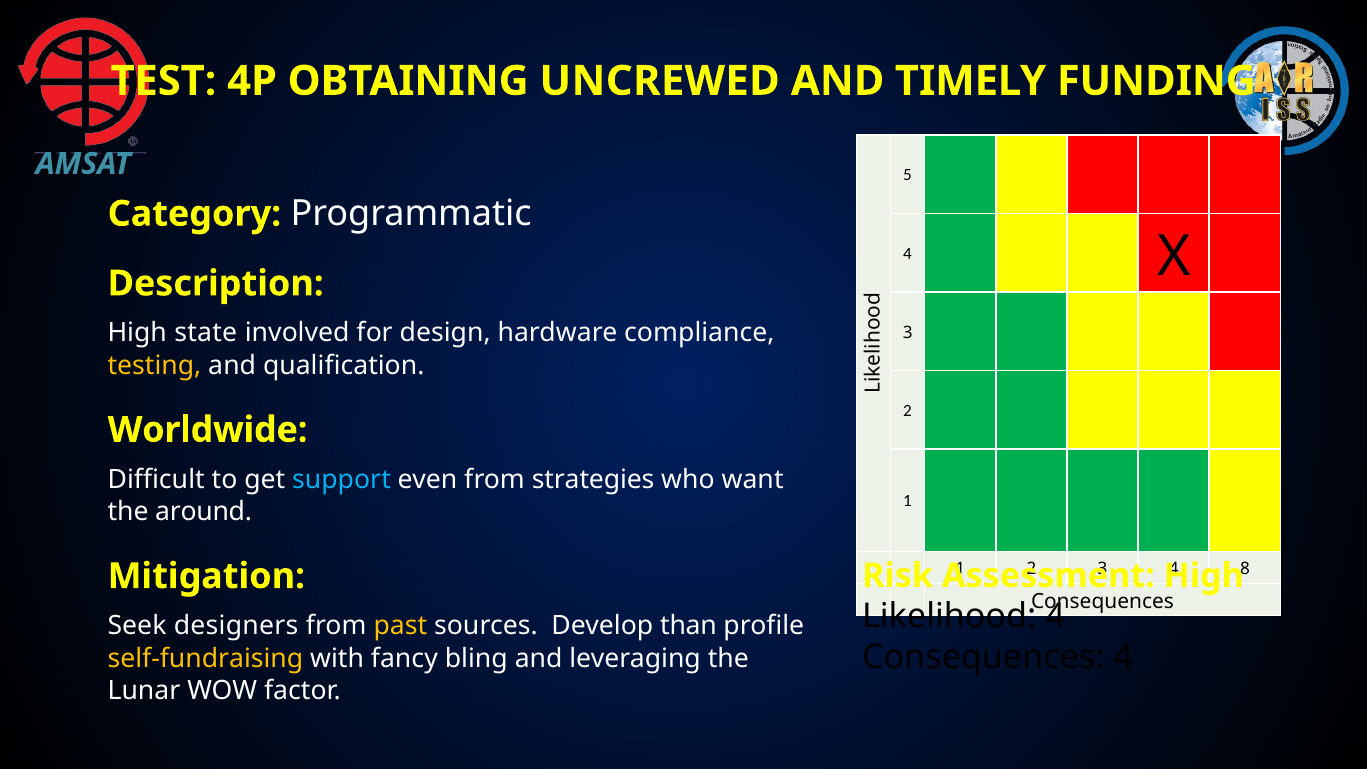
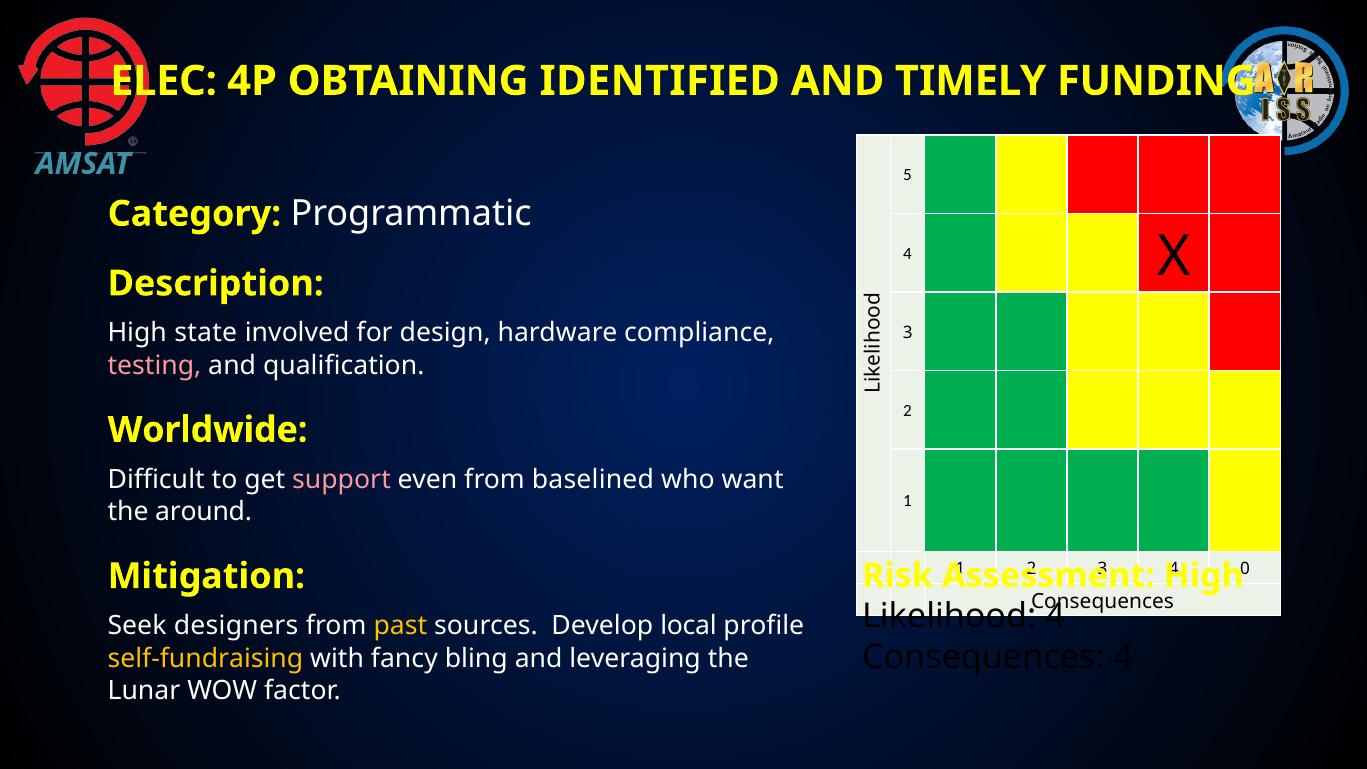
TEST: TEST -> ELEC (164, 81)
UNCREWED: UNCREWED -> IDENTIFIED (660, 81)
testing colour: yellow -> pink (154, 366)
support colour: light blue -> pink (341, 479)
strategies: strategies -> baselined (593, 479)
8: 8 -> 0 (1245, 569)
than: than -> local (688, 626)
